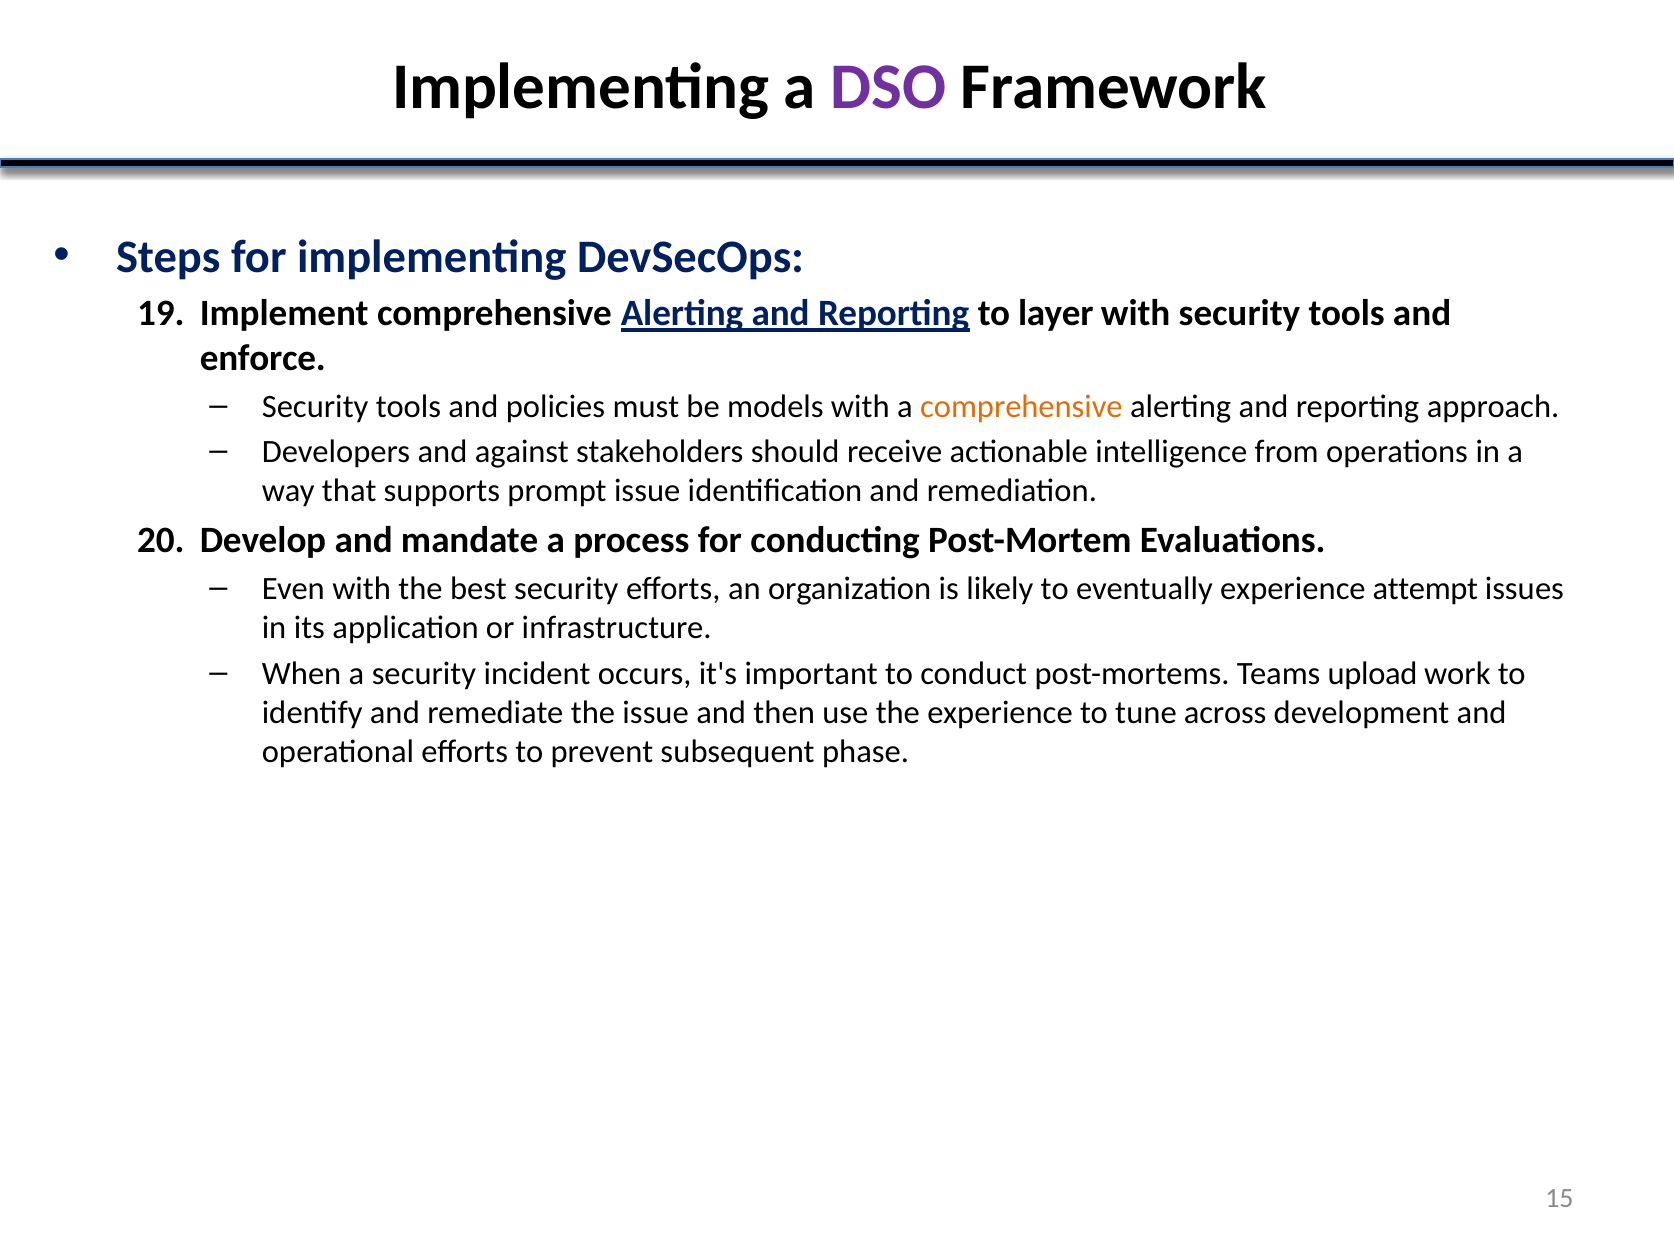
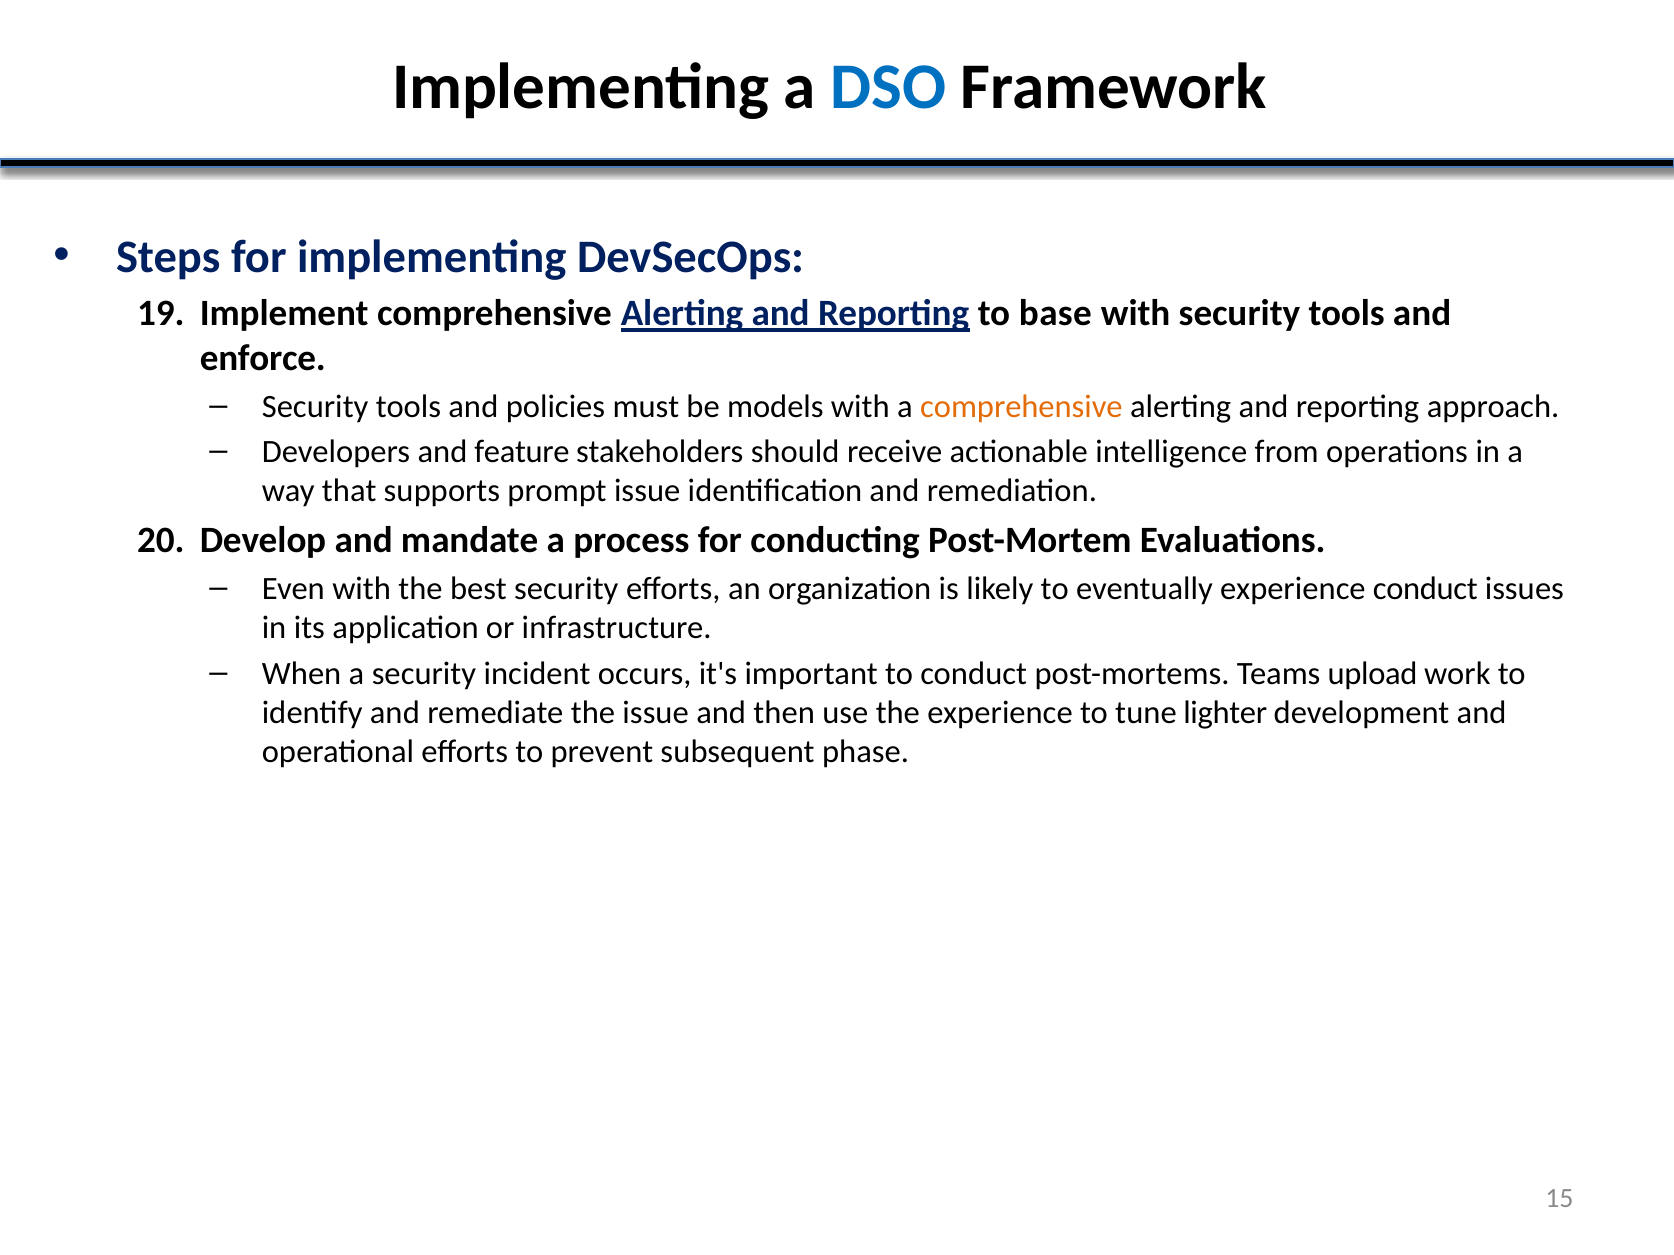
DSO colour: purple -> blue (889, 87)
layer: layer -> base (1055, 314)
against: against -> feature (522, 452)
experience attempt: attempt -> conduct (1425, 589)
across: across -> lighter (1225, 713)
